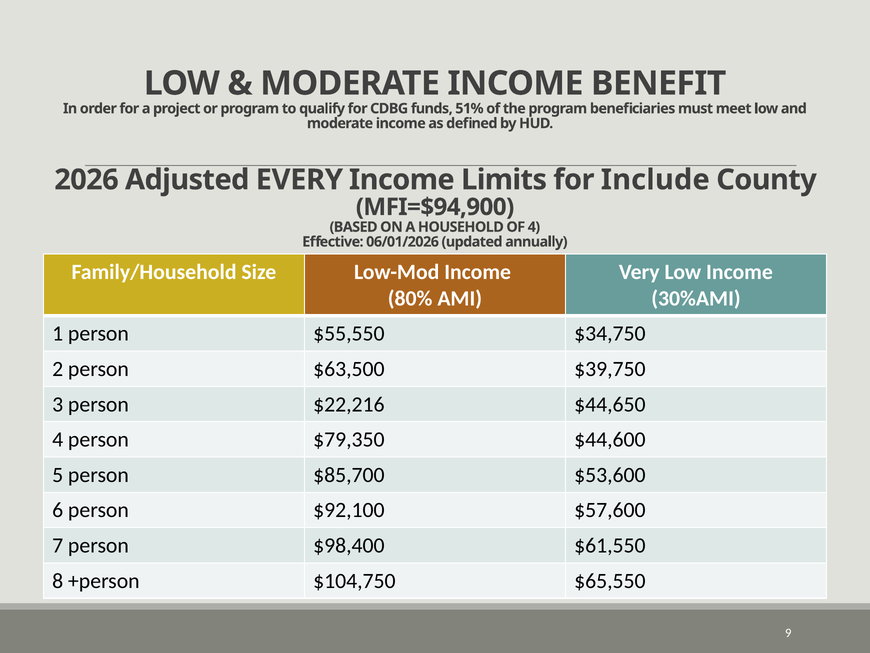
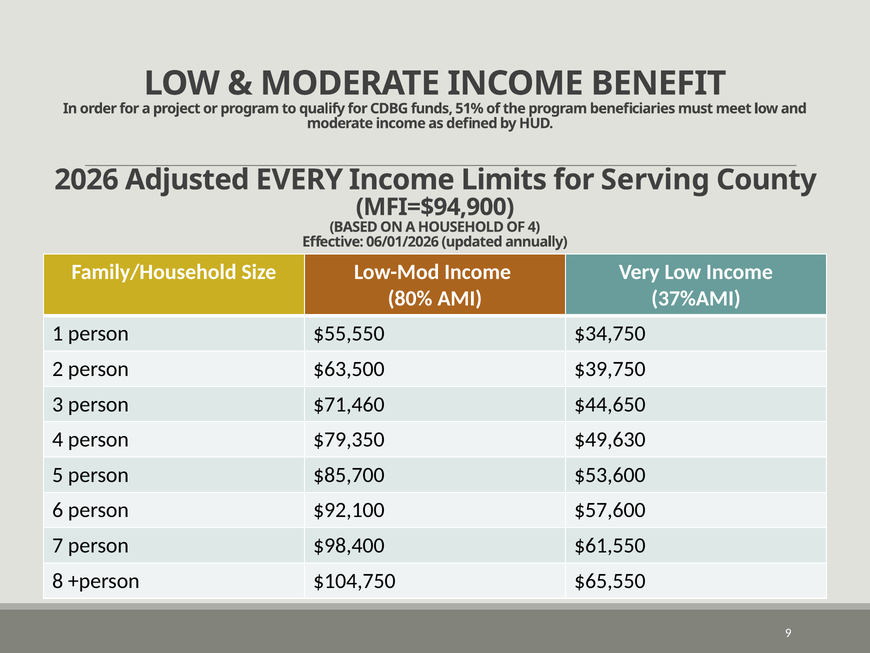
Include: Include -> Serving (655, 180)
30%AMI: 30%AMI -> 37%AMI (696, 298)
$22,216: $22,216 -> $71,460 (349, 404)
$44,600: $44,600 -> $49,630 (610, 439)
